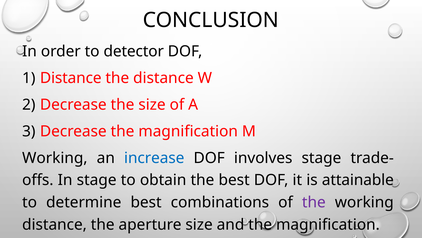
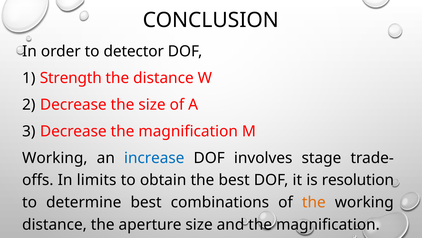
Distance: Distance -> Strength (71, 78)
In stage: stage -> limits (97, 180)
attainable: attainable -> resolution (358, 180)
the colour: purple -> orange (314, 202)
